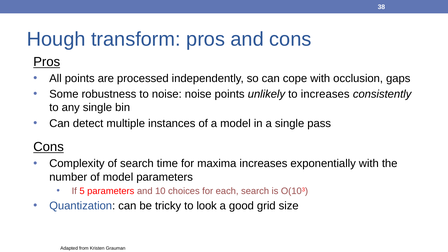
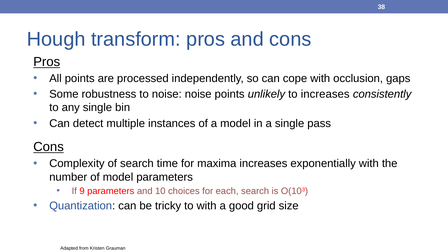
5: 5 -> 9 (82, 191)
to look: look -> with (207, 206)
